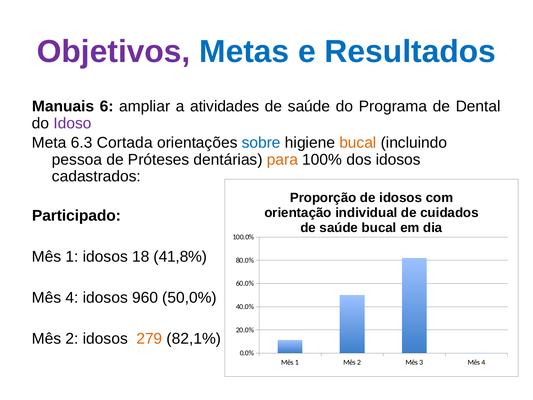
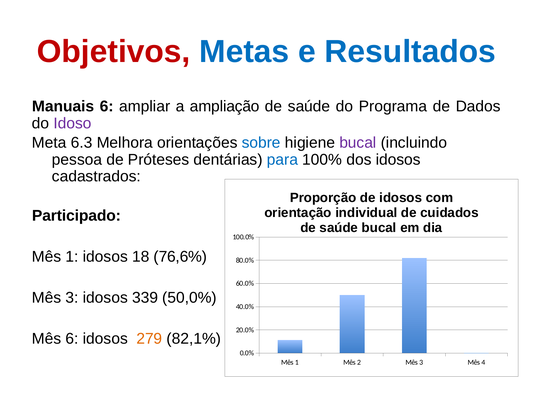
Objetivos colour: purple -> red (114, 52)
atividades: atividades -> ampliação (225, 106)
Dental: Dental -> Dados (478, 106)
Cortada: Cortada -> Melhora (125, 143)
bucal colour: orange -> purple (358, 143)
para colour: orange -> blue (282, 160)
41,8%: 41,8% -> 76,6% (180, 256)
4: 4 -> 3 (72, 298)
960: 960 -> 339 (145, 298)
2: 2 -> 6 (72, 339)
